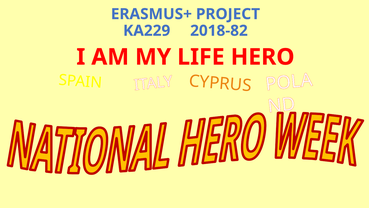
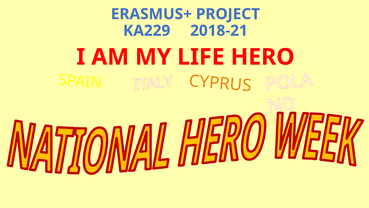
2018-82: 2018-82 -> 2018-21 (219, 31)
